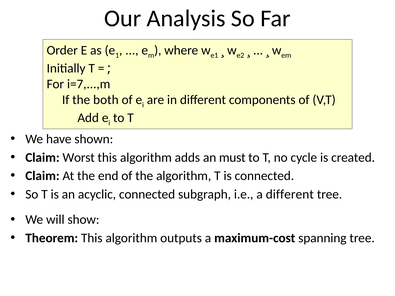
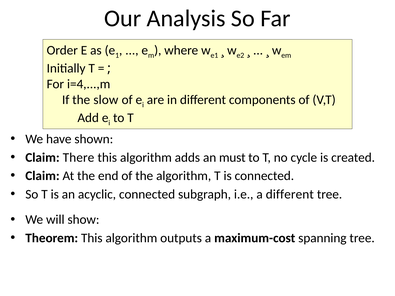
i=7,...,m: i=7,...,m -> i=4,...,m (89, 84)
both: both -> slow (106, 100)
Worst: Worst -> There (79, 158)
